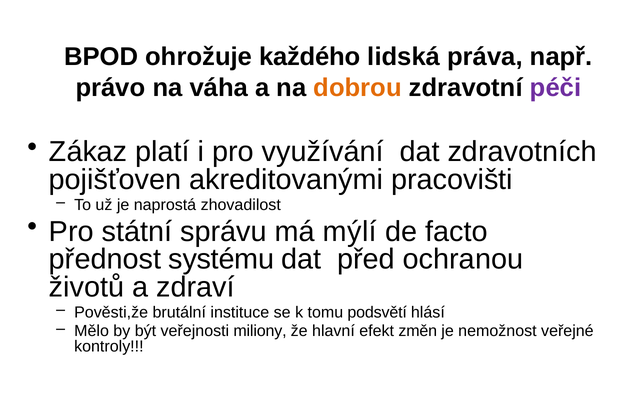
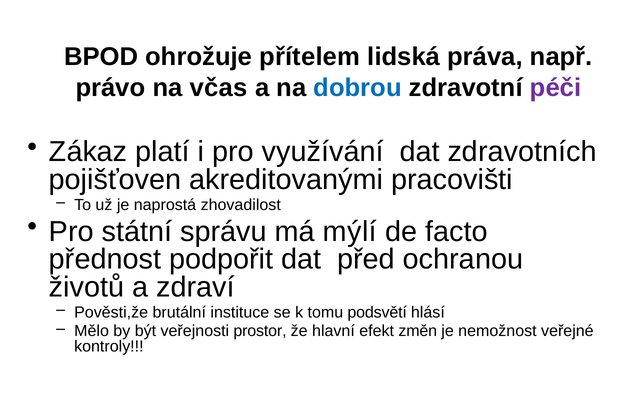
každého: každého -> přítelem (310, 57)
váha: váha -> včas (219, 88)
dobrou colour: orange -> blue (358, 88)
systému: systému -> podpořit (221, 259)
miliony: miliony -> prostor (260, 331)
